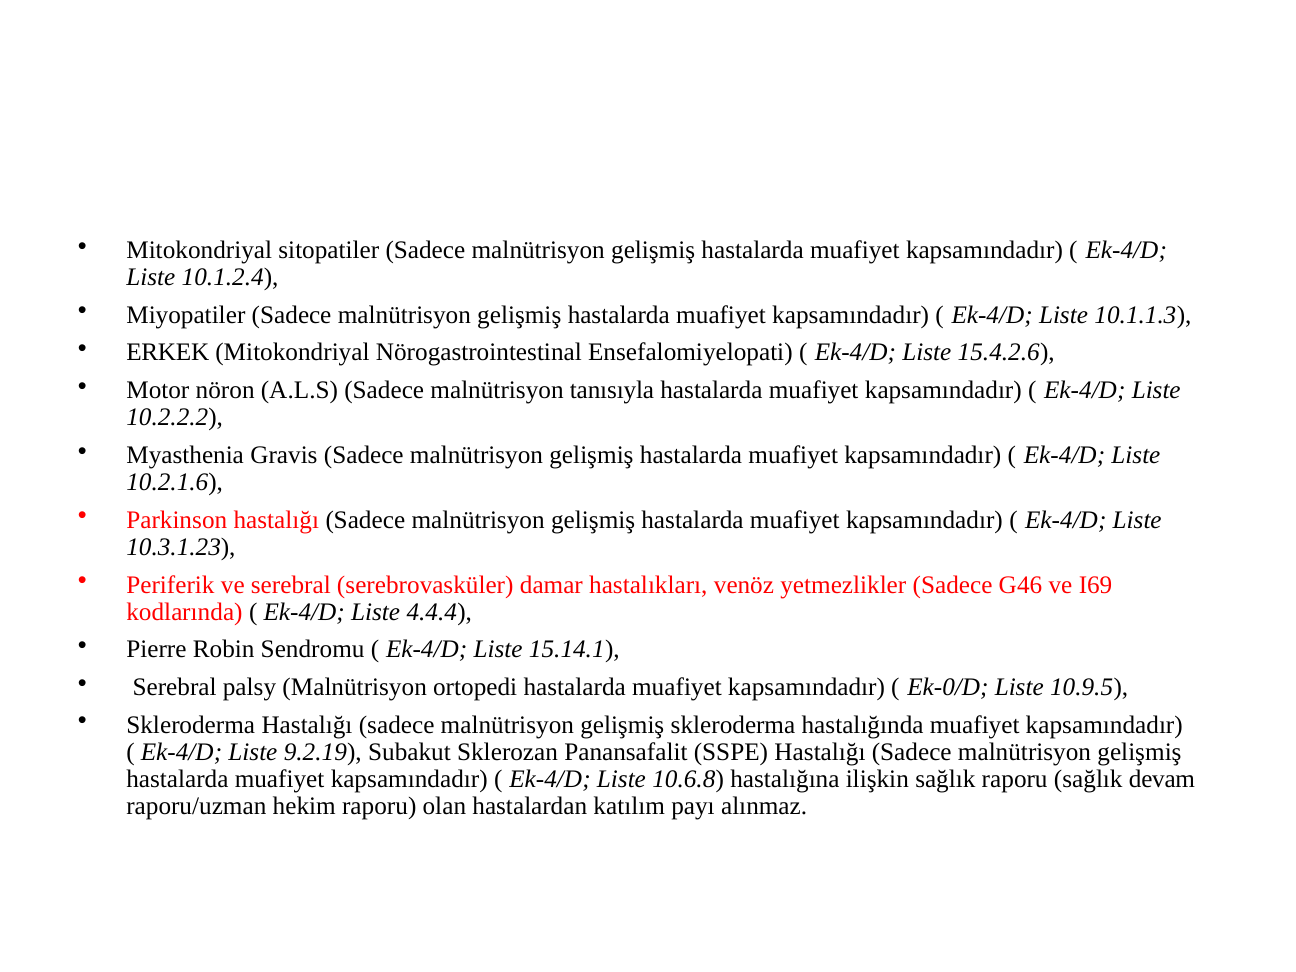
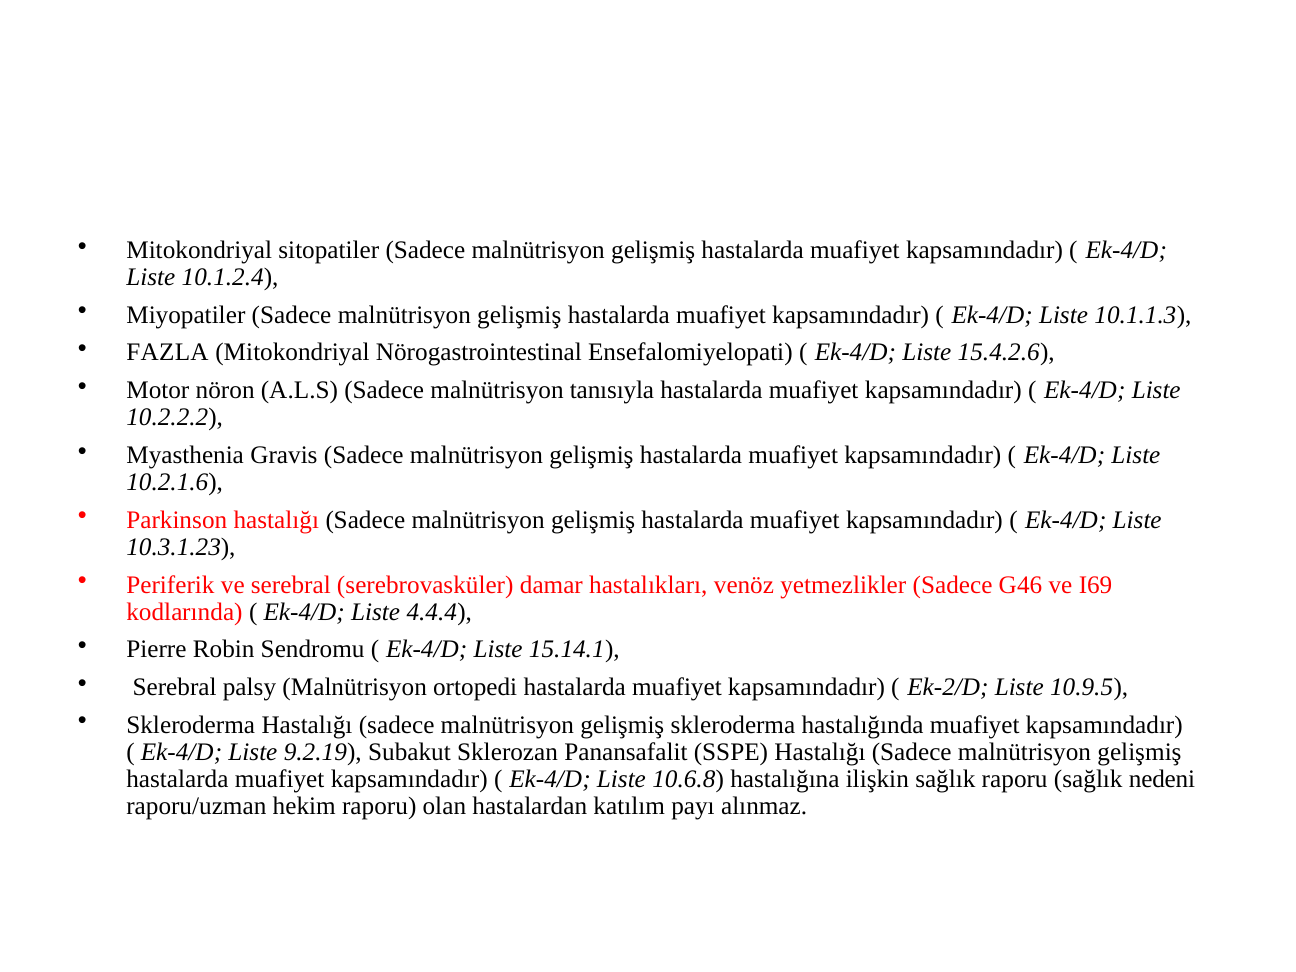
ERKEK: ERKEK -> FAZLA (168, 353)
Ek-0/D: Ek-0/D -> Ek-2/D (948, 687)
devam: devam -> nedeni (1162, 779)
